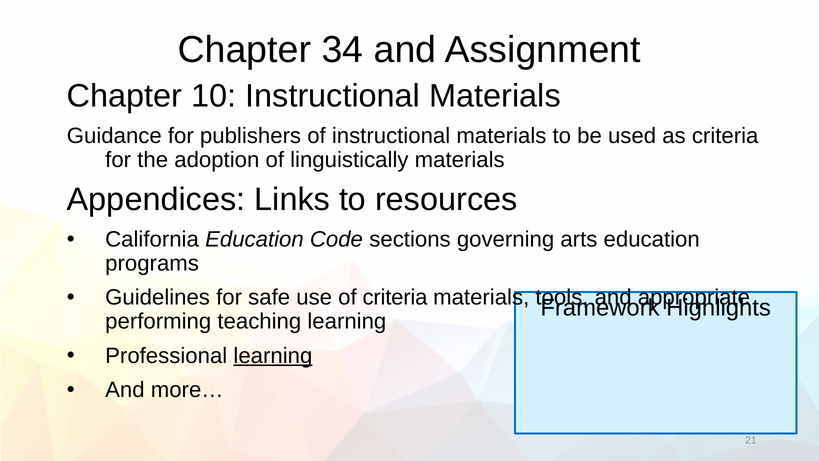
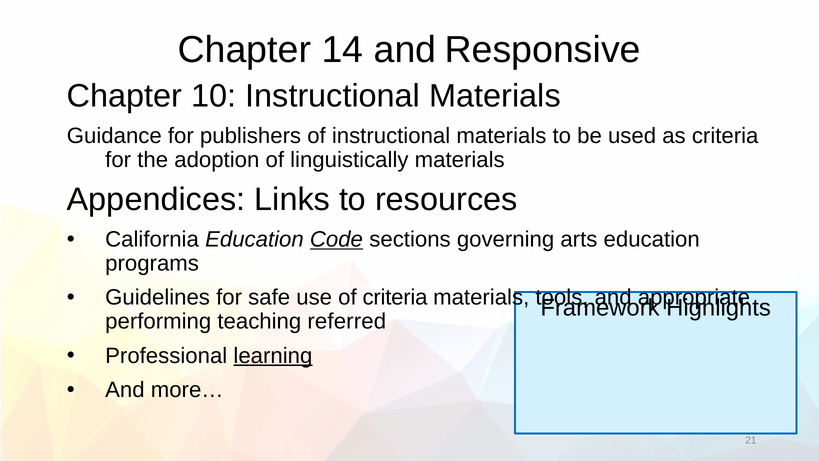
34: 34 -> 14 (342, 50)
Assignment: Assignment -> Responsive (543, 50)
Code underline: none -> present (336, 239)
teaching learning: learning -> referred (347, 321)
